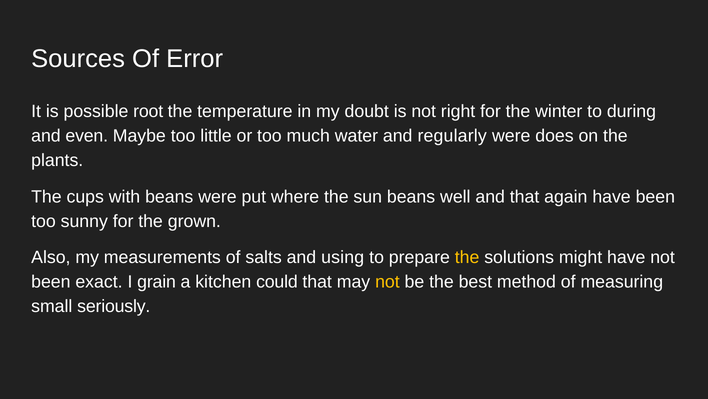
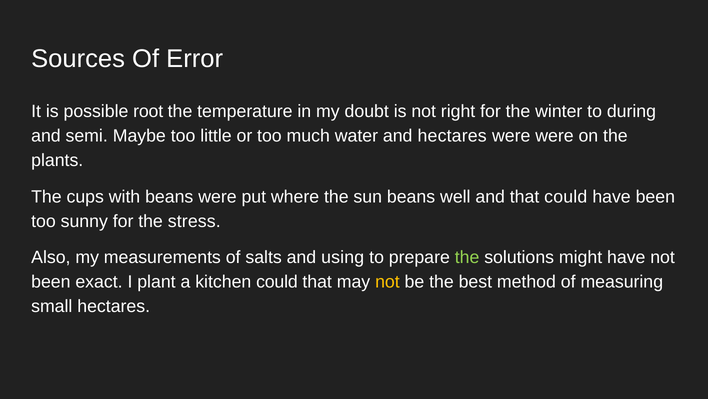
even: even -> semi (87, 136)
and regularly: regularly -> hectares (452, 136)
were does: does -> were (554, 136)
that again: again -> could (566, 196)
grown: grown -> stress (194, 221)
the colour: yellow -> light green (467, 257)
grain: grain -> plant (156, 281)
small seriously: seriously -> hectares (114, 306)
